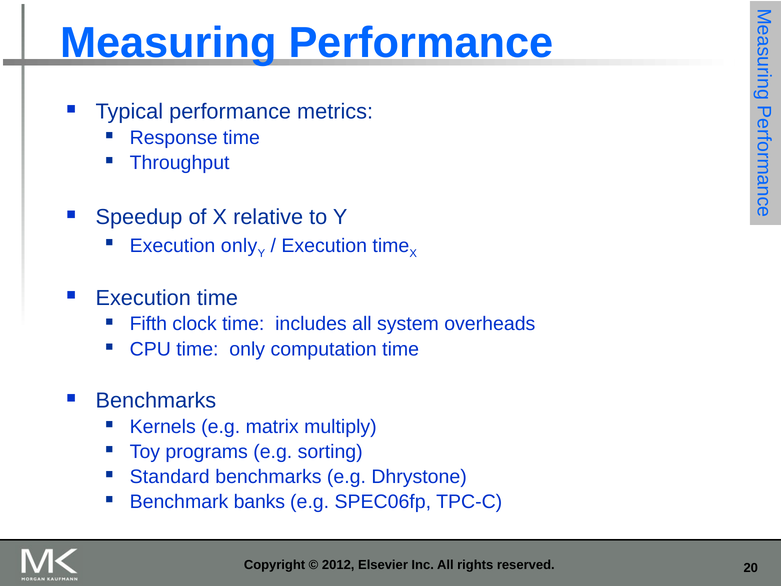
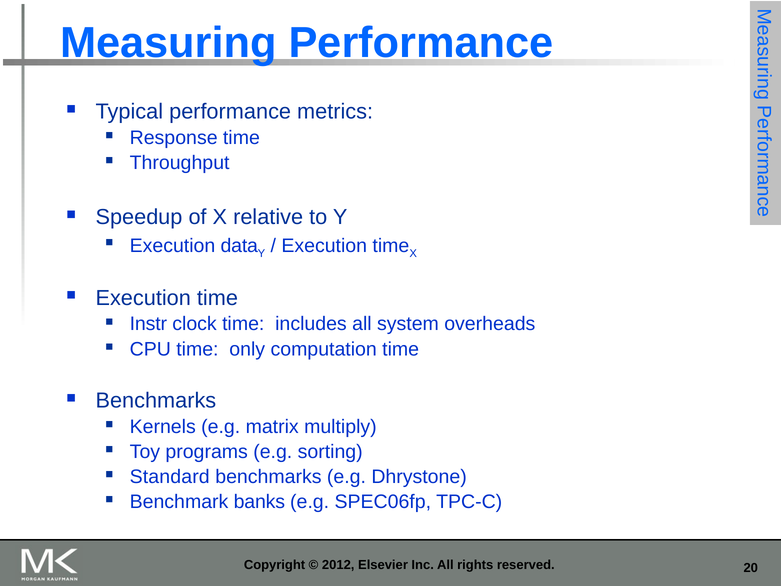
Execution only: only -> data (239, 246)
Fifth: Fifth -> Instr (148, 324)
